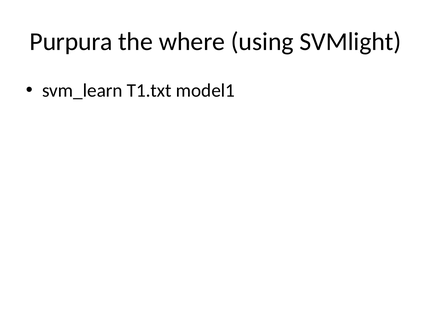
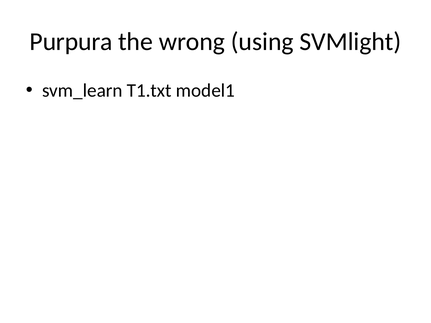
where: where -> wrong (192, 42)
